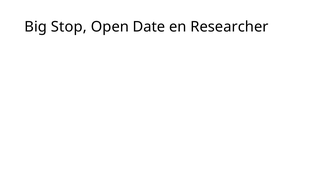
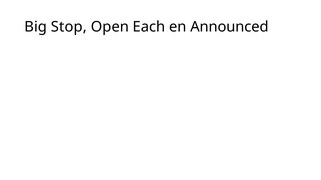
Date: Date -> Each (149, 27)
Researcher: Researcher -> Announced (230, 27)
